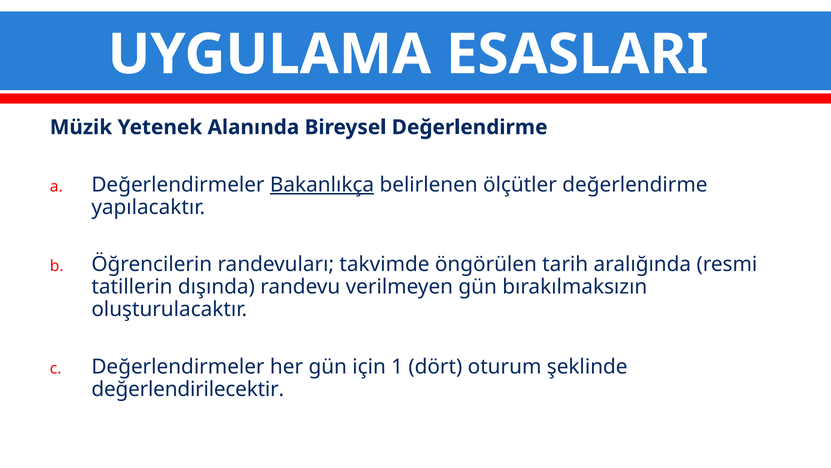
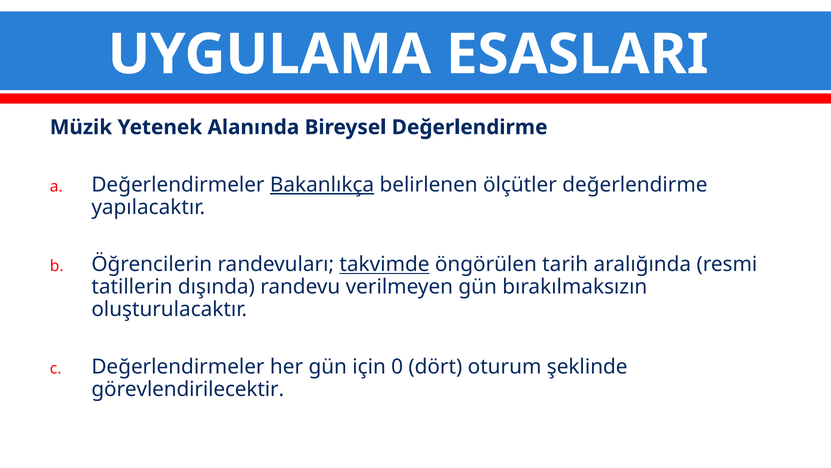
takvimde underline: none -> present (385, 264)
1: 1 -> 0 (397, 366)
değerlendirilecektir: değerlendirilecektir -> görevlendirilecektir (188, 389)
